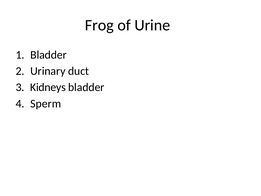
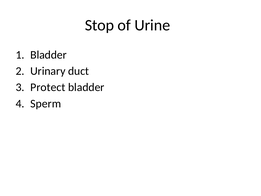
Frog: Frog -> Stop (99, 25)
Kidneys: Kidneys -> Protect (48, 87)
